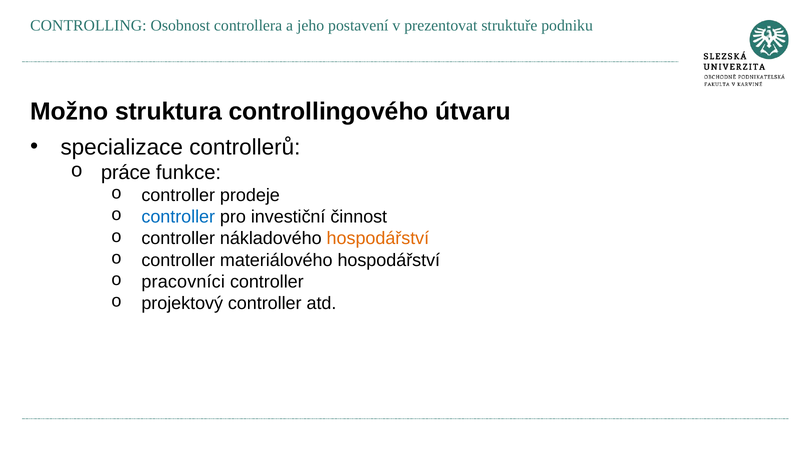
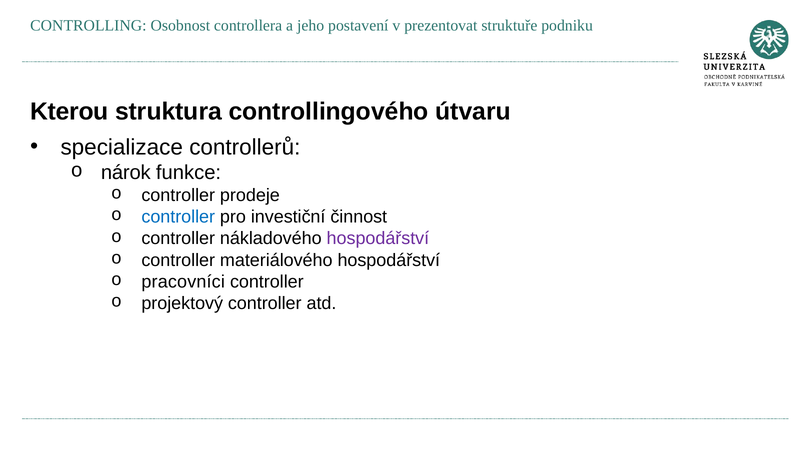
Možno: Možno -> Kterou (69, 112)
práce: práce -> nárok (126, 173)
hospodářství colour: orange -> purple (378, 239)
